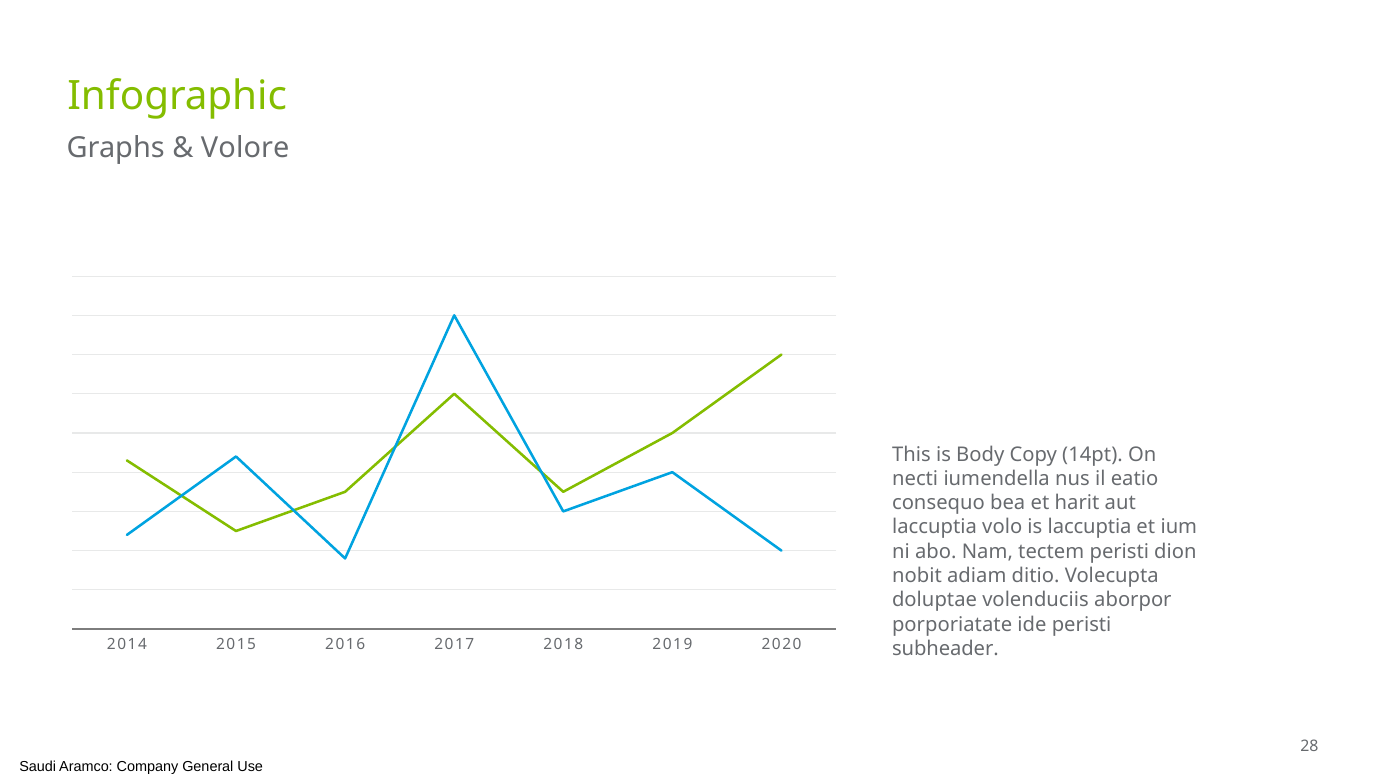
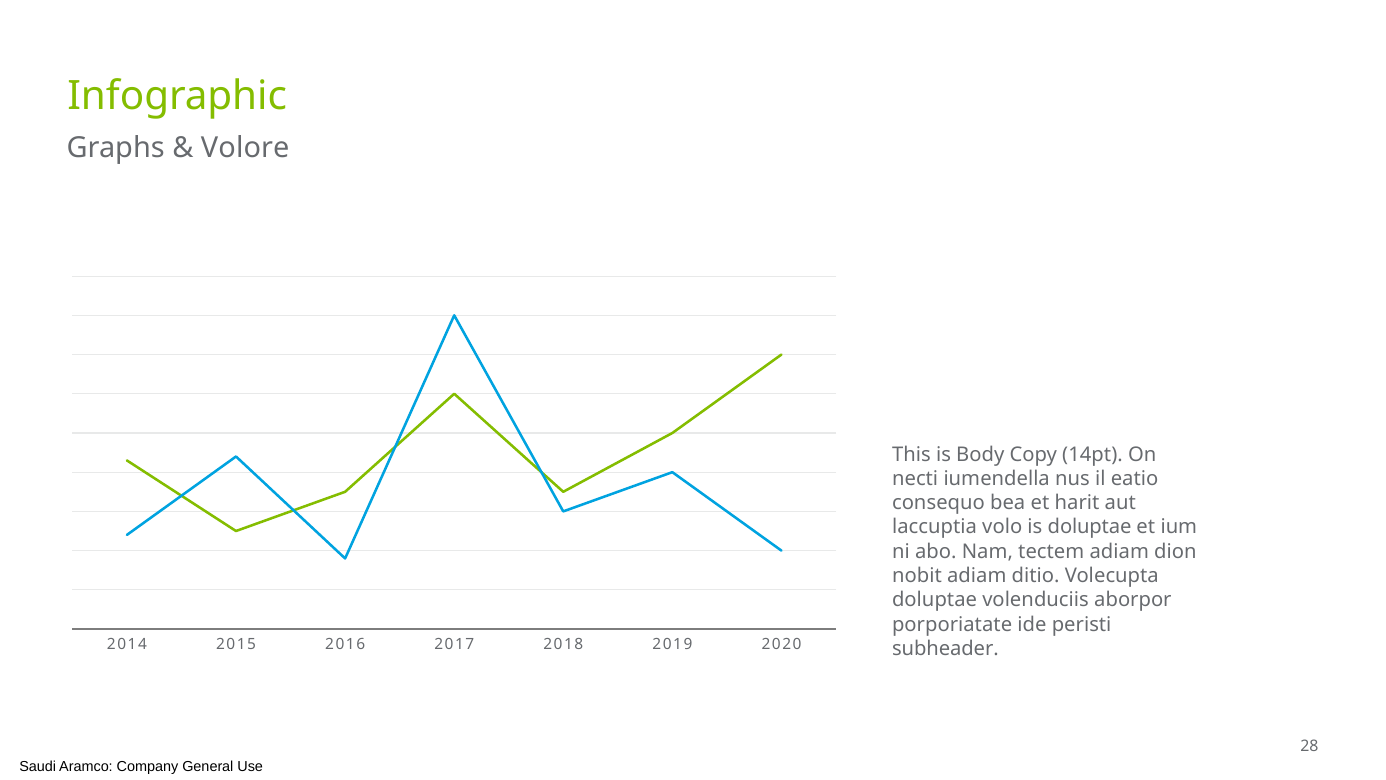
is laccuptia: laccuptia -> doluptae (1090, 527)
tectem peristi: peristi -> adiam (1119, 551)
